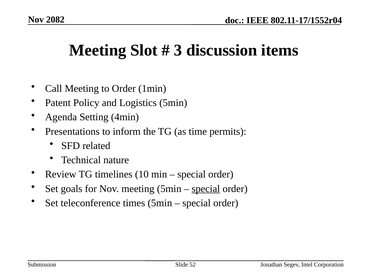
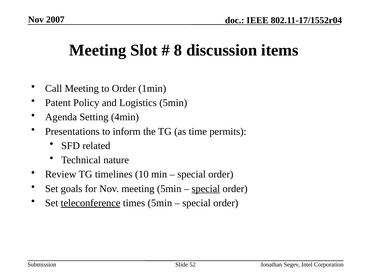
2082: 2082 -> 2007 (55, 20)
3: 3 -> 8 (178, 50)
teleconference underline: none -> present (91, 203)
